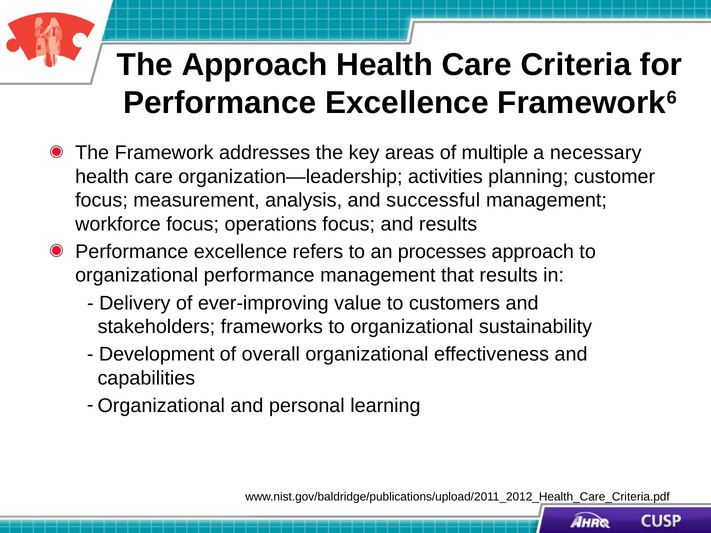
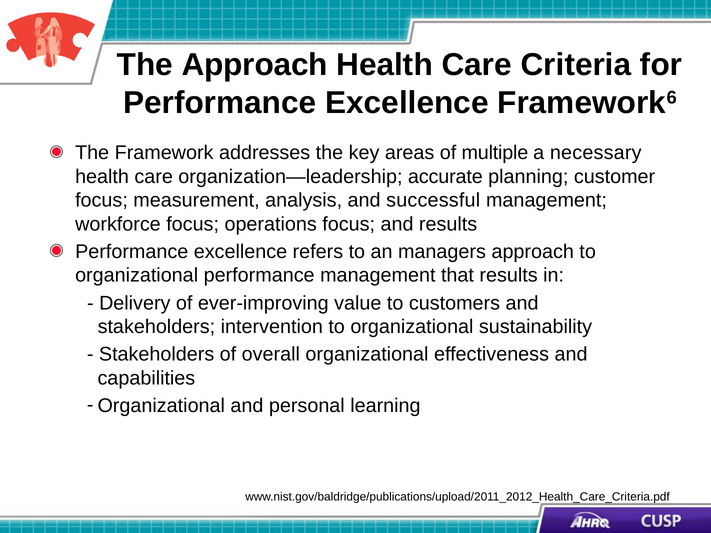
activities: activities -> accurate (445, 177)
processes: processes -> managers (442, 252)
frameworks: frameworks -> intervention (272, 327)
Development: Development -> Stakeholders (157, 355)
